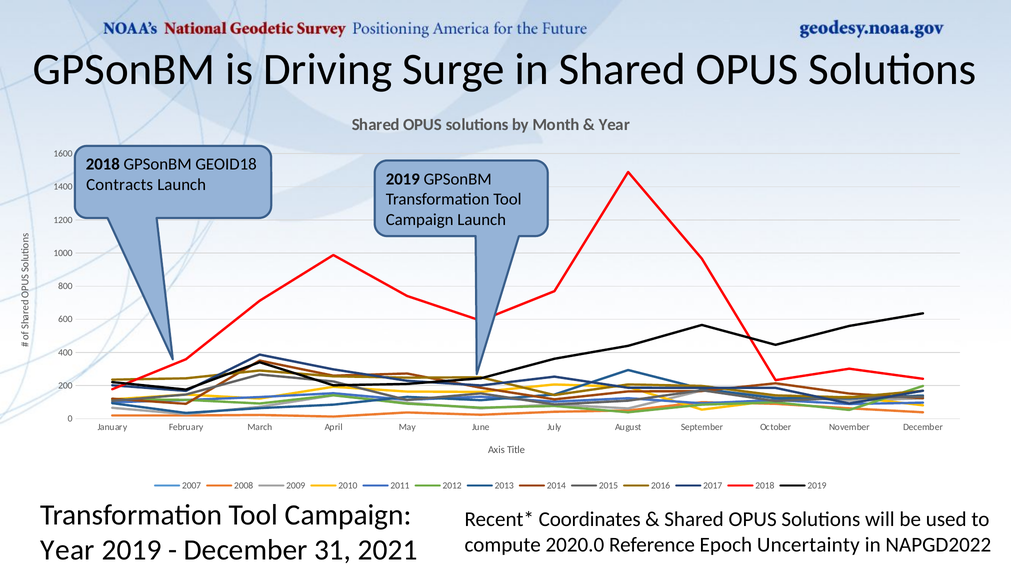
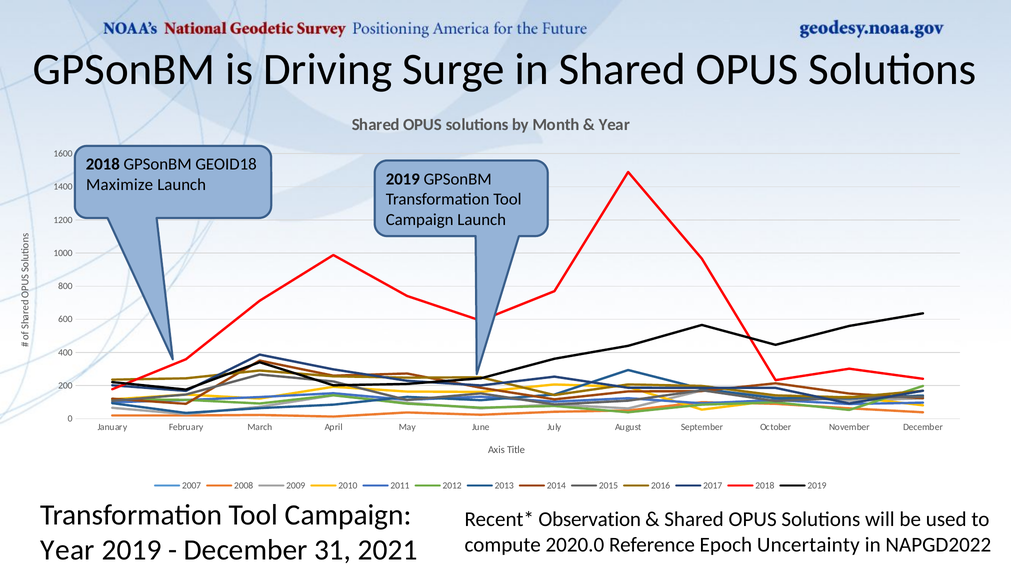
Contracts: Contracts -> Maximize (120, 185)
Coordinates: Coordinates -> Observation (590, 519)
